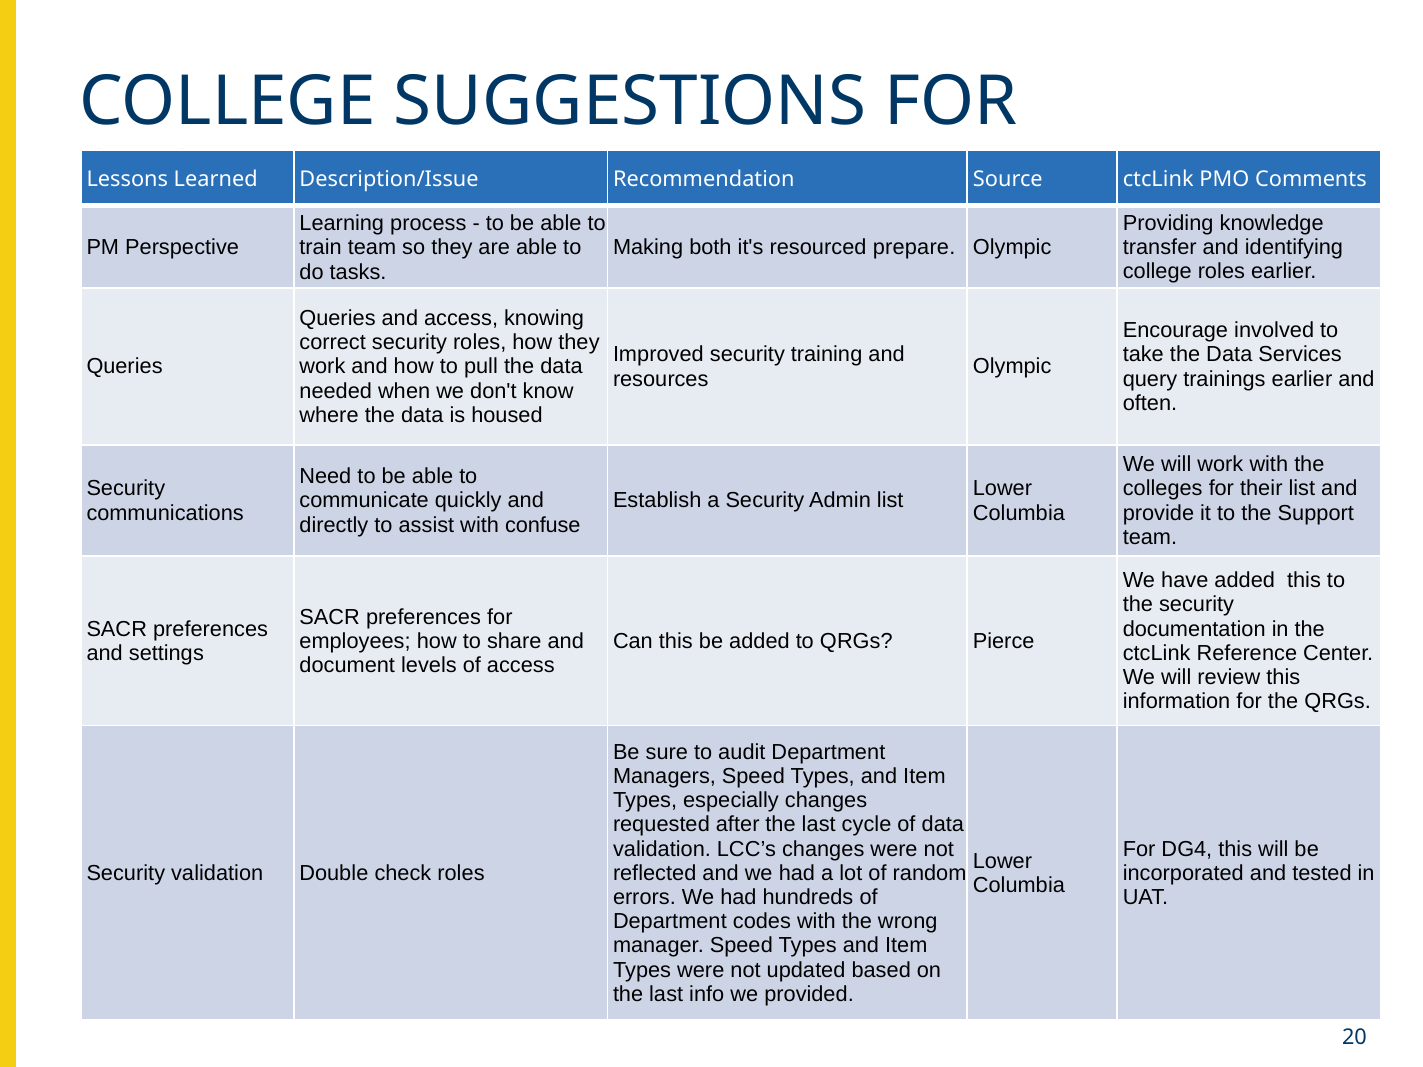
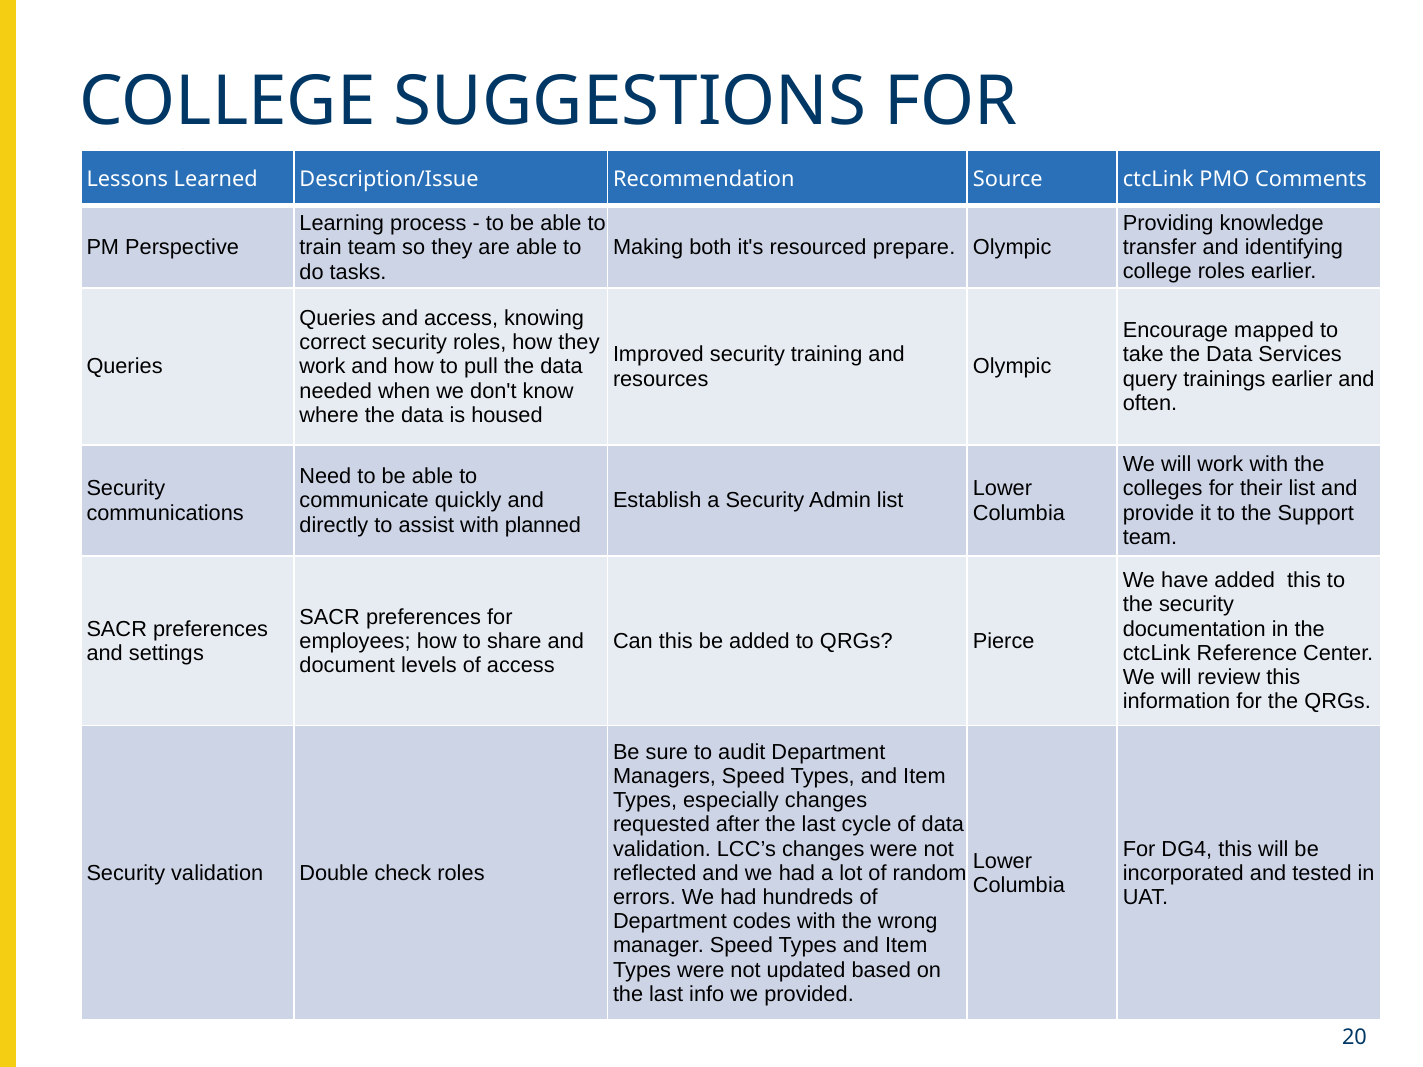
involved: involved -> mapped (1274, 331)
confuse: confuse -> planned (543, 525)
